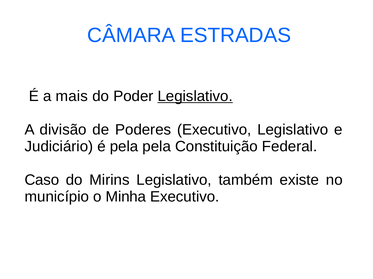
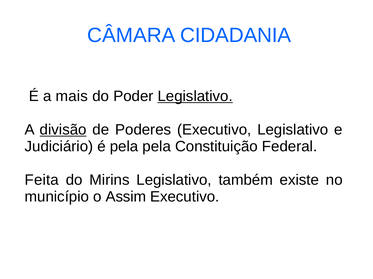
ESTRADAS: ESTRADAS -> CIDADANIA (236, 35)
divisão underline: none -> present (63, 130)
Caso: Caso -> Feita (42, 180)
Minha: Minha -> Assim (126, 197)
